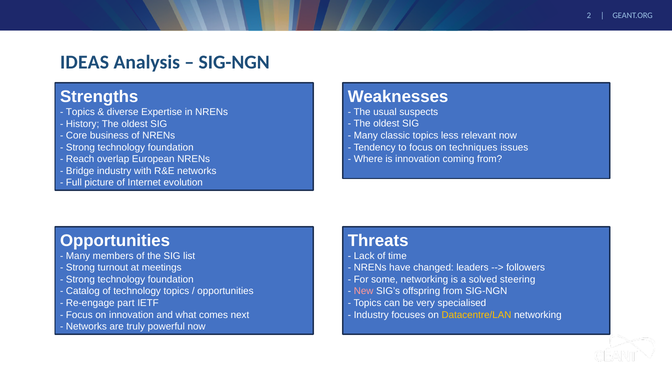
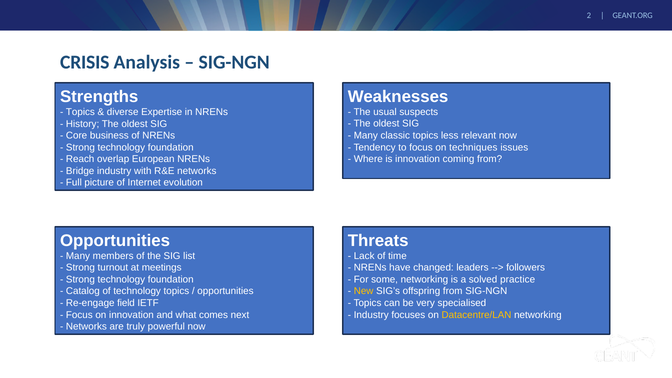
IDEAS: IDEAS -> CRISIS (85, 62)
steering: steering -> practice (518, 279)
New colour: pink -> yellow (364, 291)
part: part -> field (126, 303)
